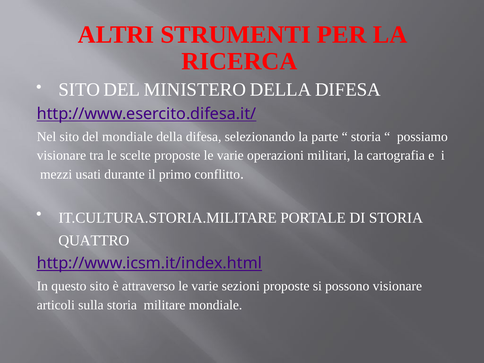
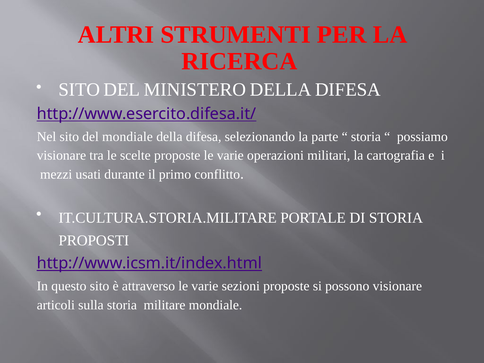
QUATTRO: QUATTRO -> PROPOSTI (94, 240)
